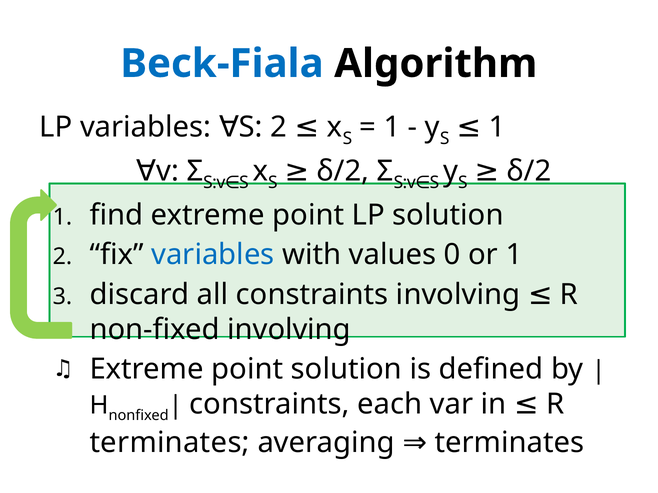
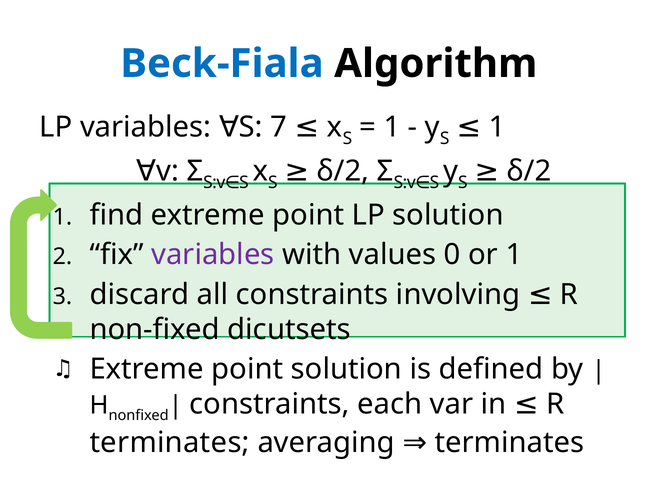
2: 2 -> 7 (279, 127)
variables colour: blue -> purple (213, 255)
non-fixed involving: involving -> dicutsets (289, 330)
